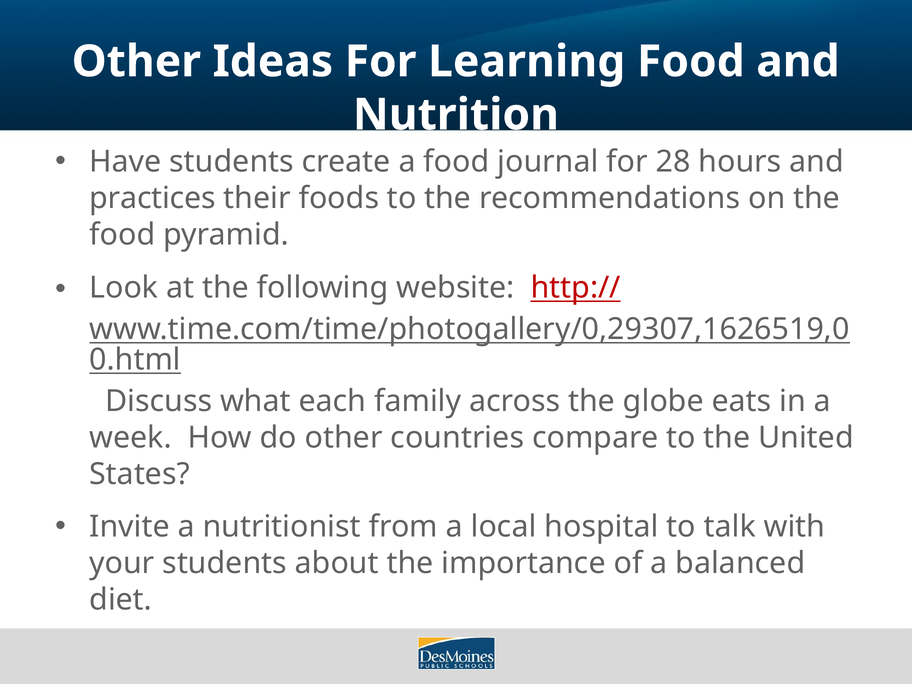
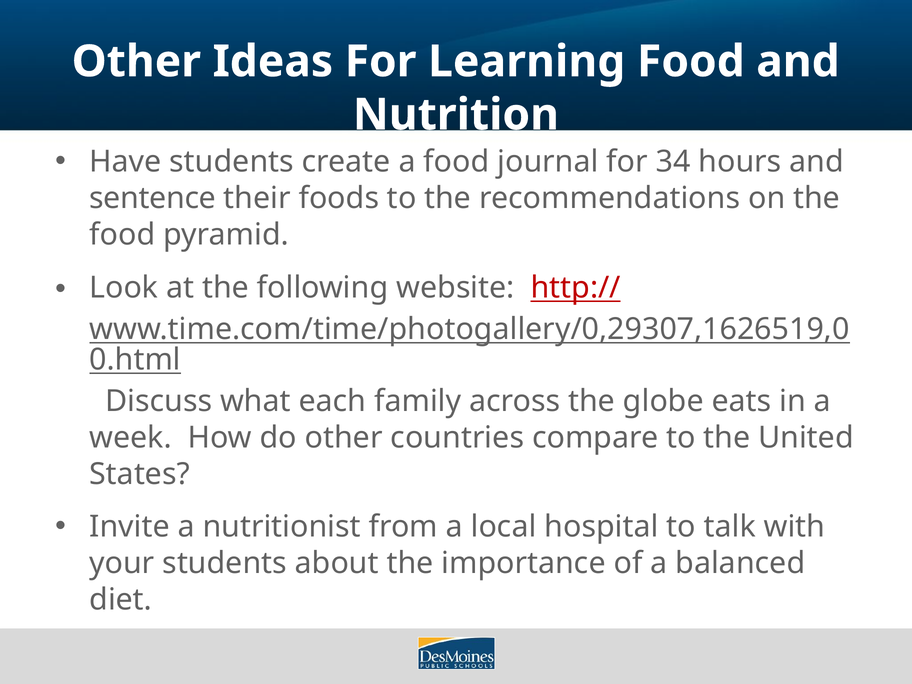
28: 28 -> 34 (673, 162)
practices: practices -> sentence (153, 198)
